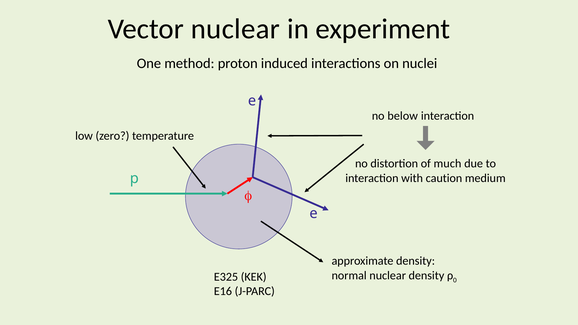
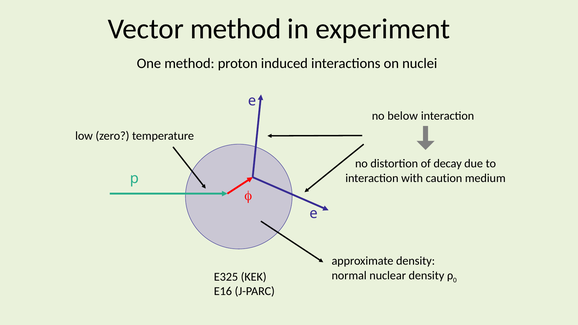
Vector nuclear: nuclear -> method (236, 29)
much: much -> decay (448, 164)
